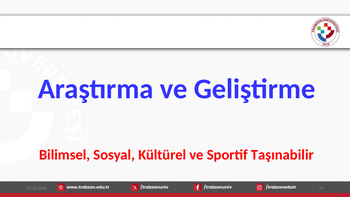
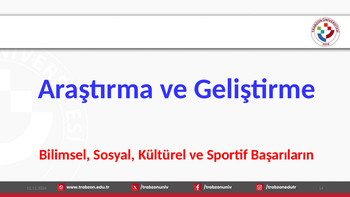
Taşınabilir: Taşınabilir -> Başarıların (282, 155)
